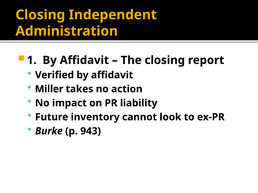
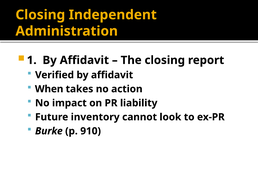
Miller: Miller -> When (49, 89)
943: 943 -> 910 (91, 131)
